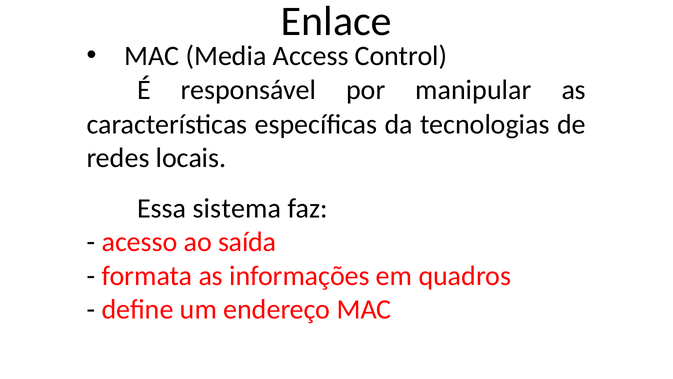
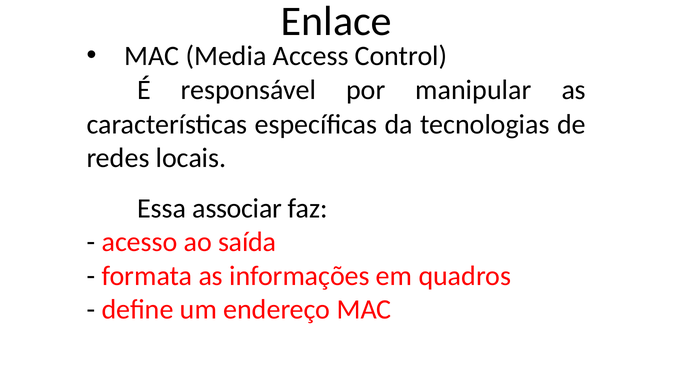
sistema: sistema -> associar (237, 208)
